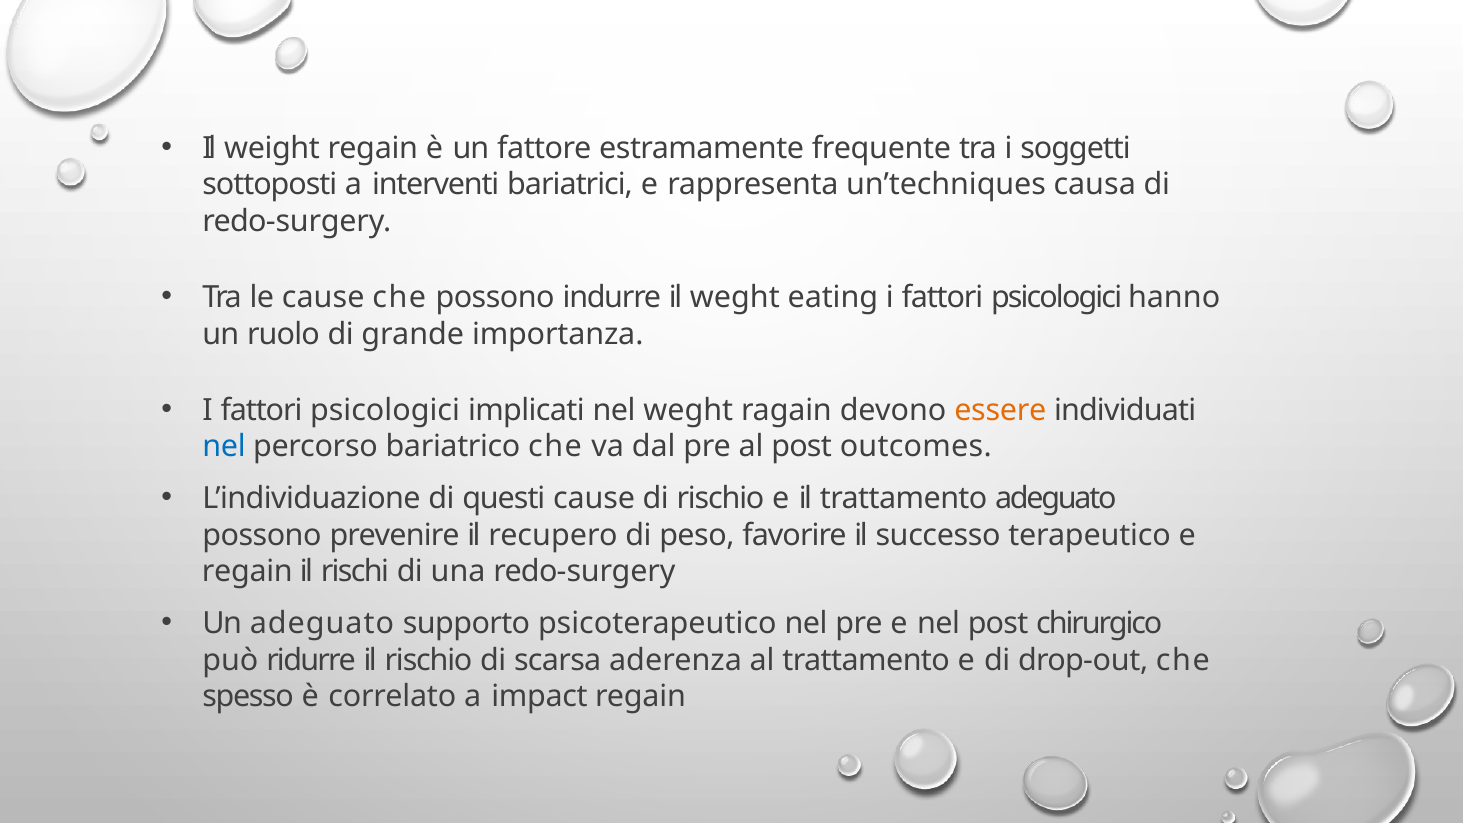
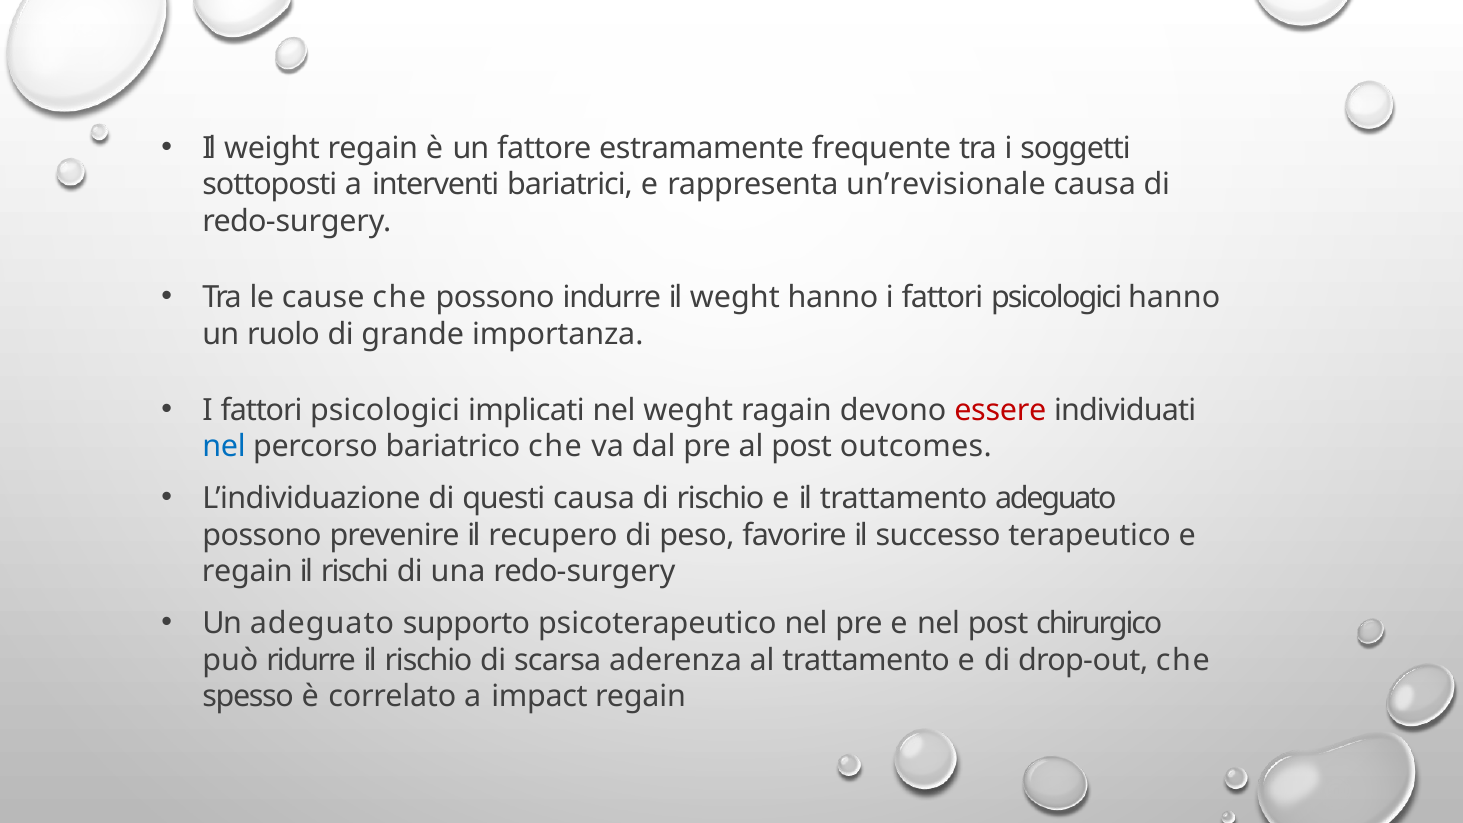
un’techniques: un’techniques -> un’revisionale (946, 185)
weght eating: eating -> hanno (833, 297)
essere colour: orange -> red (1000, 410)
questi cause: cause -> causa (594, 498)
